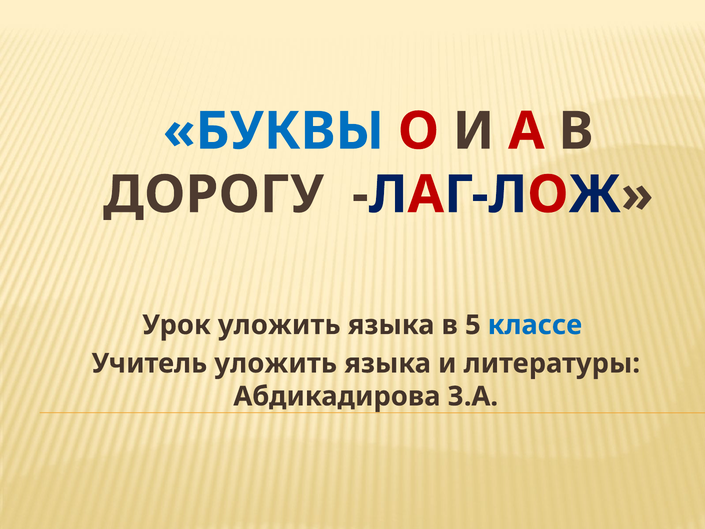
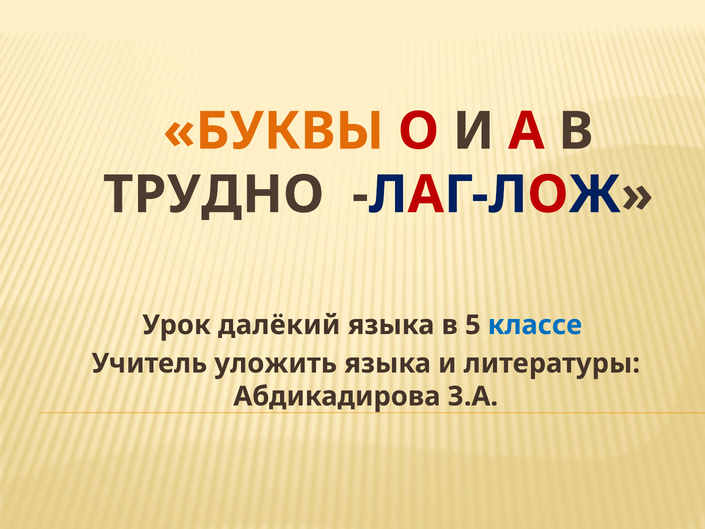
БУКВЫ colour: blue -> orange (274, 131)
ДОРОГУ: ДОРОГУ -> ТРУДНО (214, 195)
Урок уложить: уложить -> далёкий (279, 325)
